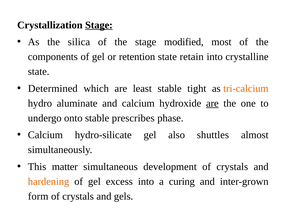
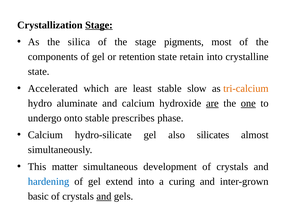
modified: modified -> pigments (184, 42)
Determined: Determined -> Accelerated (53, 89)
tight: tight -> slow (197, 89)
one underline: none -> present (248, 103)
shuttles: shuttles -> silicates (213, 135)
hardening colour: orange -> blue (49, 182)
excess: excess -> extend (119, 182)
form: form -> basic (38, 197)
and underline: none -> present (104, 197)
